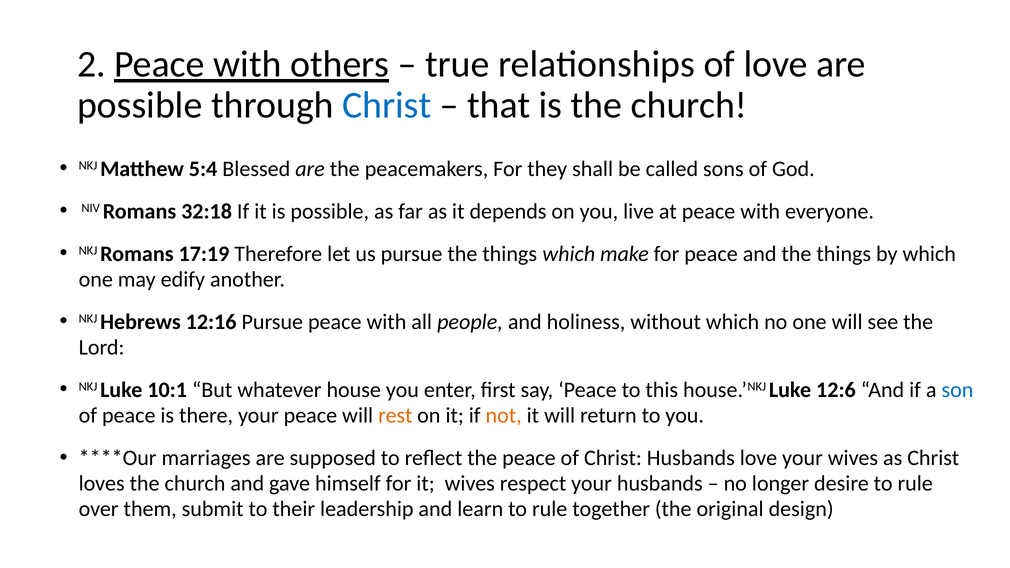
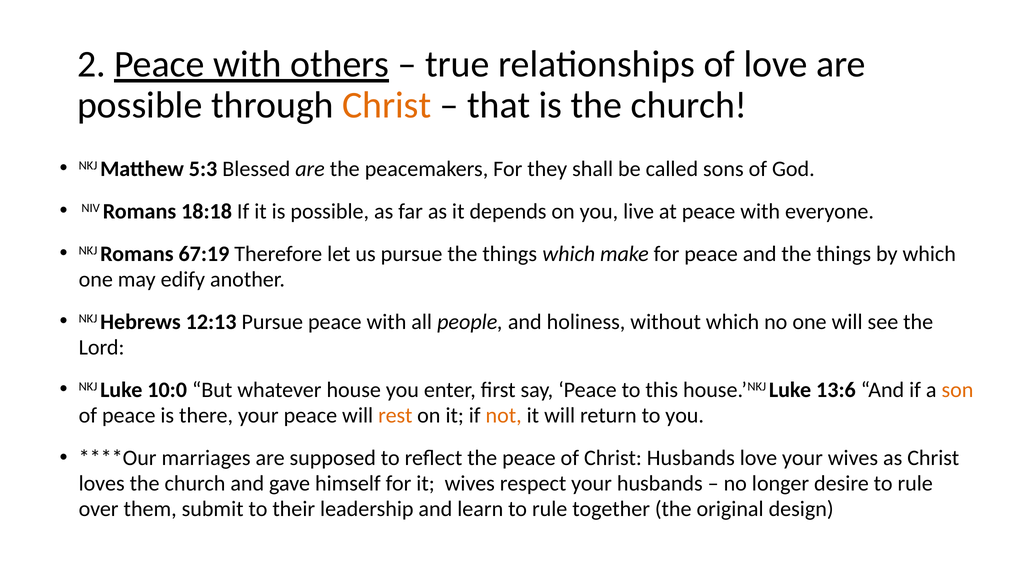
Christ colour: blue -> orange (387, 105)
5:4: 5:4 -> 5:3 (203, 169)
32:18: 32:18 -> 18:18 (207, 211)
17:19: 17:19 -> 67:19 (204, 254)
12:16: 12:16 -> 12:13 (211, 322)
10:1: 10:1 -> 10:0 (167, 390)
12:6: 12:6 -> 13:6 (836, 390)
son colour: blue -> orange (957, 390)
